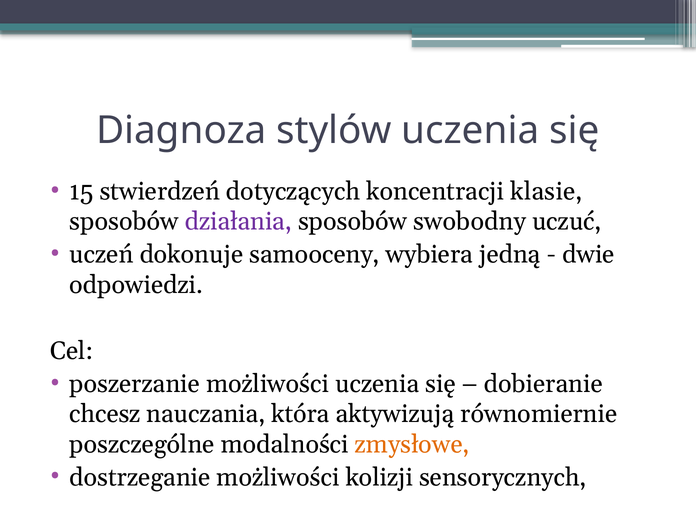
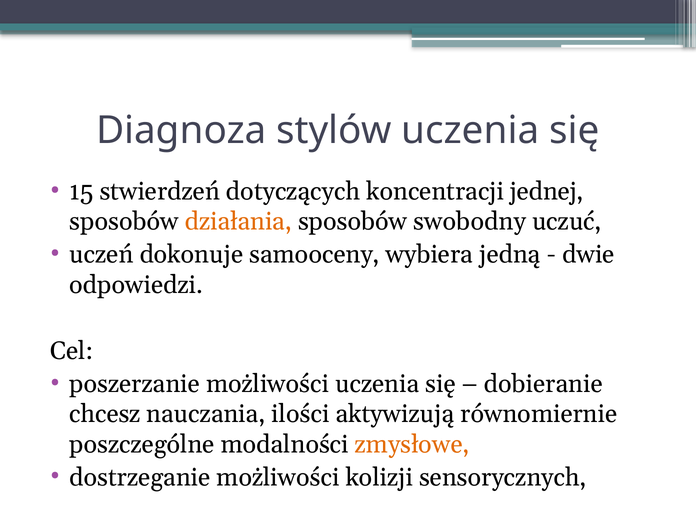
klasie: klasie -> jednej (547, 191)
działania colour: purple -> orange (238, 222)
która: która -> ilości (300, 414)
